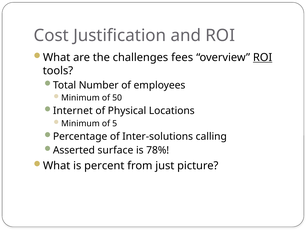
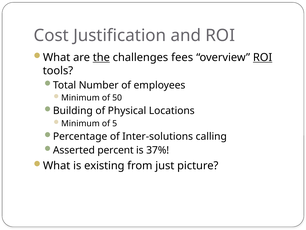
the underline: none -> present (101, 57)
Internet: Internet -> Building (73, 111)
surface: surface -> percent (116, 150)
78%: 78% -> 37% (158, 150)
percent: percent -> existing (104, 165)
